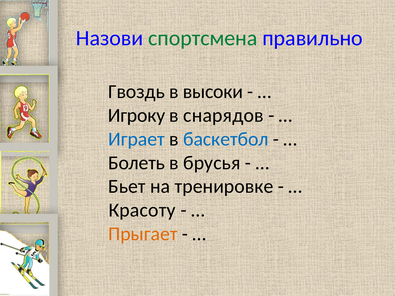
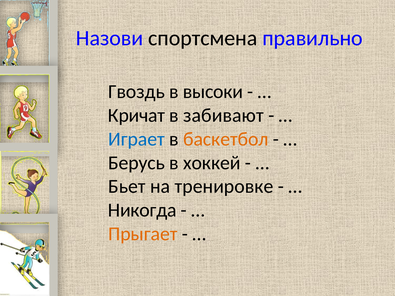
спортсмена colour: green -> black (203, 38)
Игроку: Игроку -> Кричат (137, 116)
снарядов: снарядов -> забивают (223, 116)
баскетбол colour: blue -> orange (226, 139)
Болеть: Болеть -> Берусь (136, 163)
брусья: брусья -> хоккей (212, 163)
Красоту: Красоту -> Никогда (142, 210)
